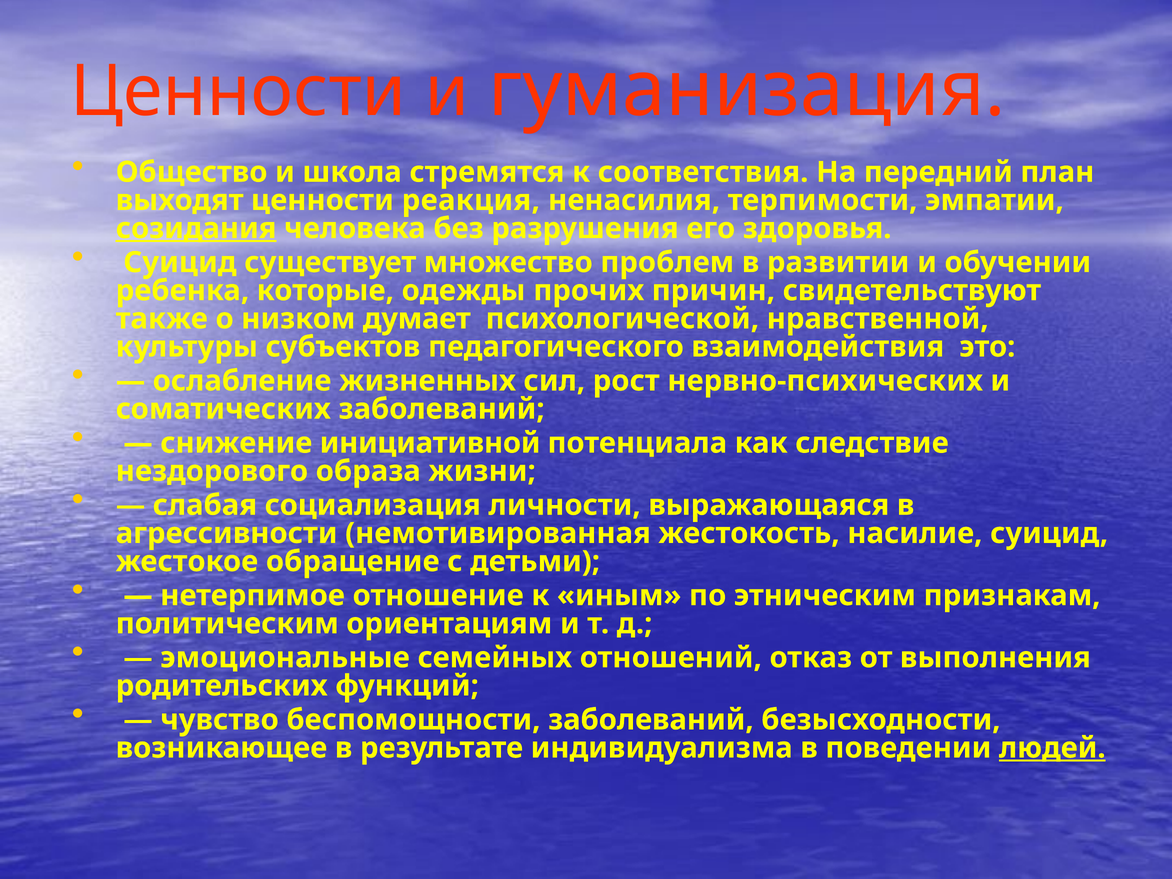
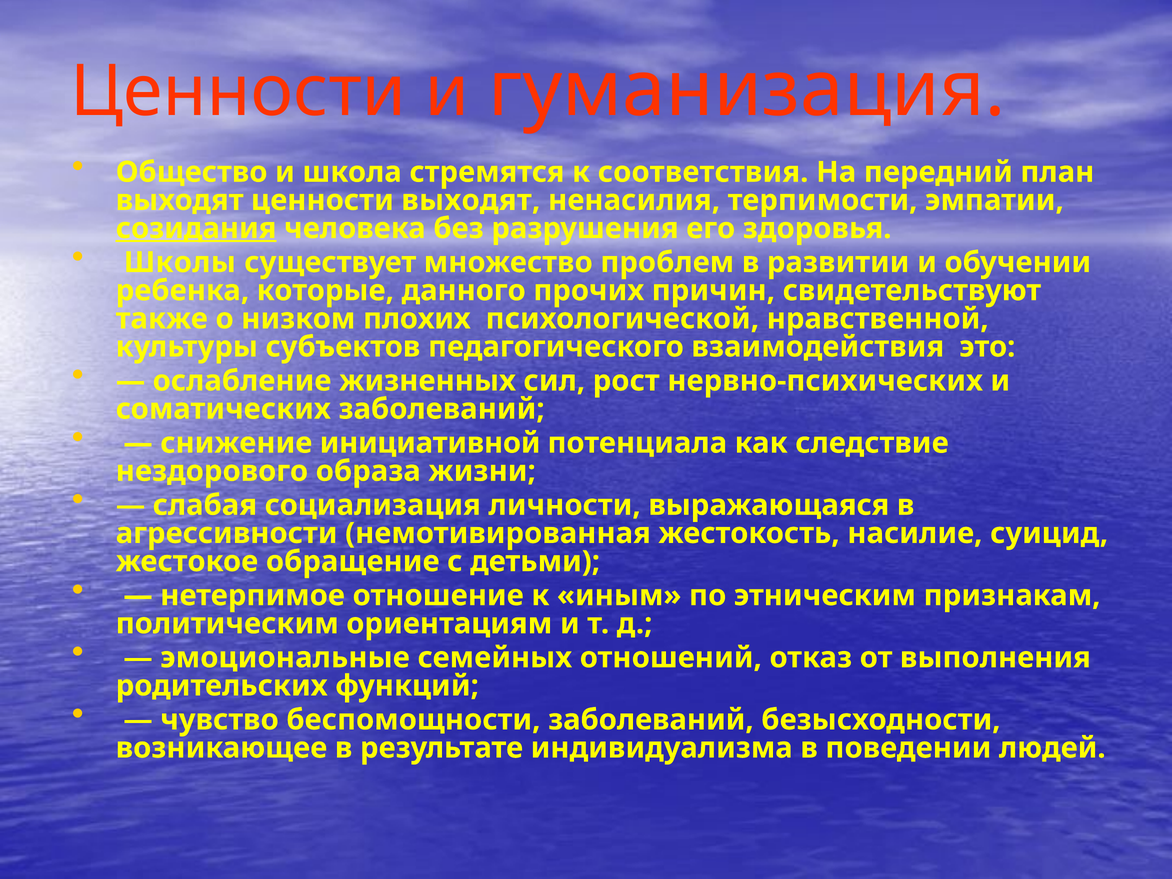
ценности реакция: реакция -> выходят (471, 200)
Суицид: Суицид -> Школы (180, 262)
одежды: одежды -> данного (464, 291)
думает: думает -> плохих (417, 319)
людей underline: present -> none (1052, 748)
